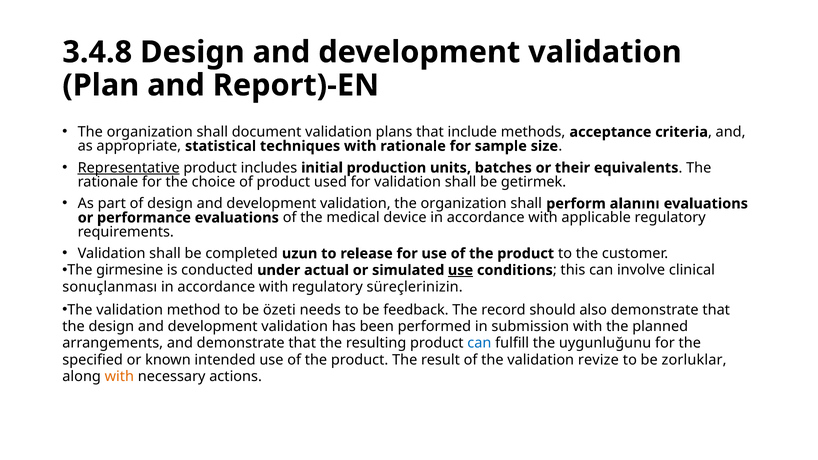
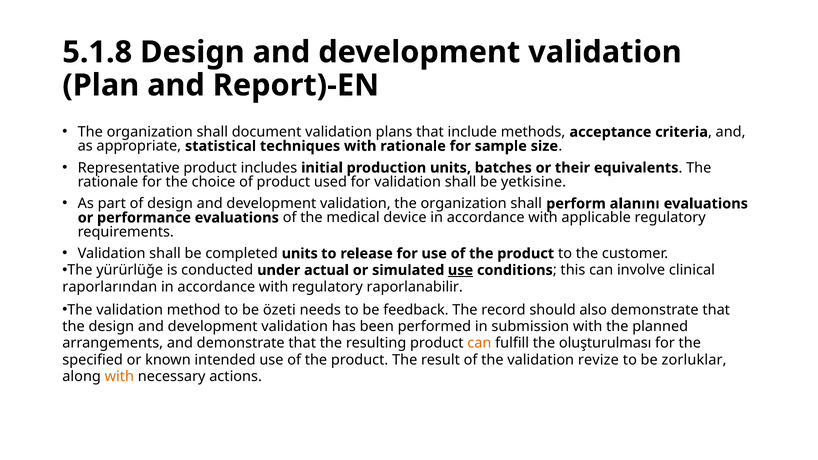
3.4.8: 3.4.8 -> 5.1.8 (97, 52)
Representative underline: present -> none (129, 168)
getirmek: getirmek -> yetkisine (534, 182)
completed uzun: uzun -> units (300, 254)
girmesine: girmesine -> yürürlüğe (130, 270)
sonuçlanması: sonuçlanması -> raporlarından (110, 287)
süreçlerinizin: süreçlerinizin -> raporlanabilir (415, 287)
can colour: blue -> orange (479, 343)
uygunluğunu: uygunluğunu -> oluşturulması (605, 343)
